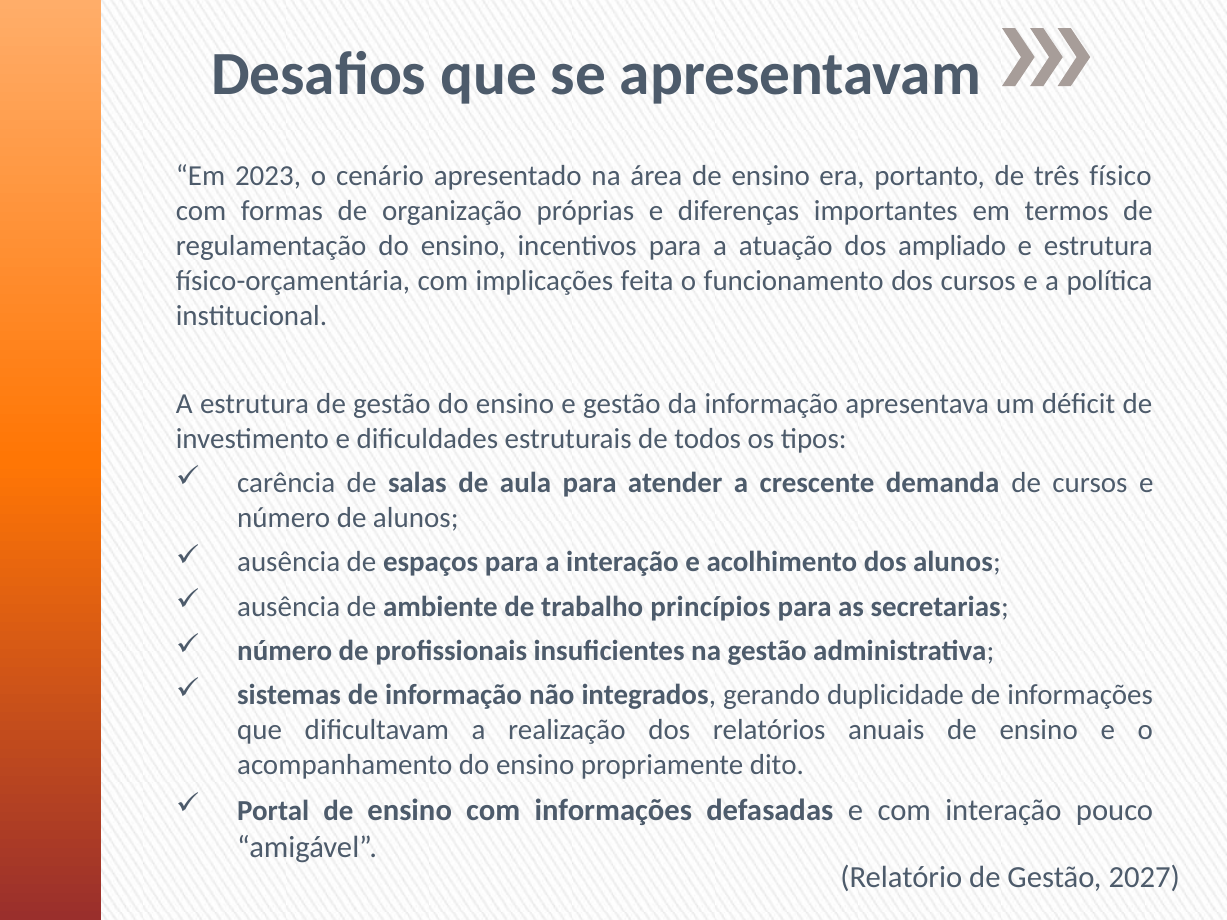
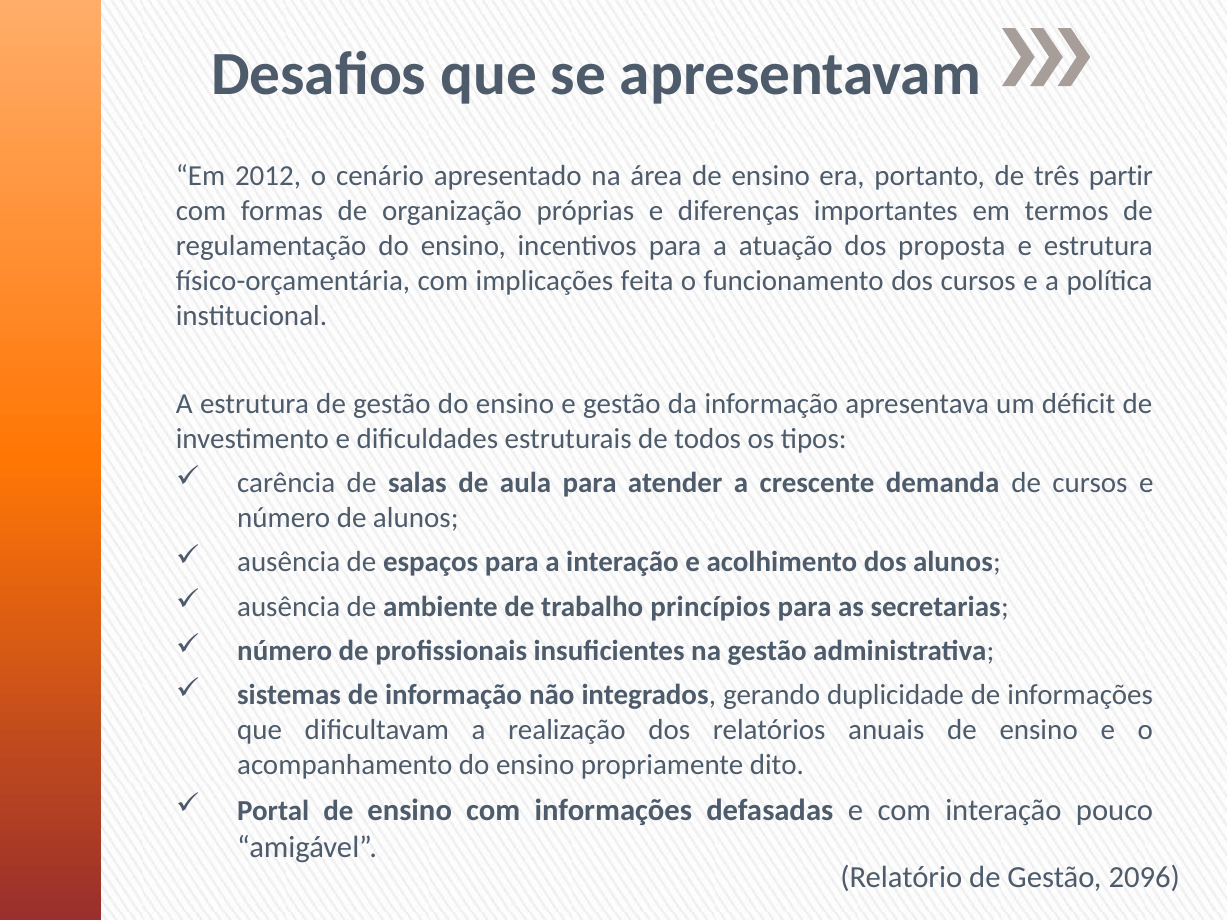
2023: 2023 -> 2012 (268, 176)
físico: físico -> partir (1121, 176)
ampliado: ampliado -> proposta (952, 246)
2027: 2027 -> 2096 (1144, 877)
